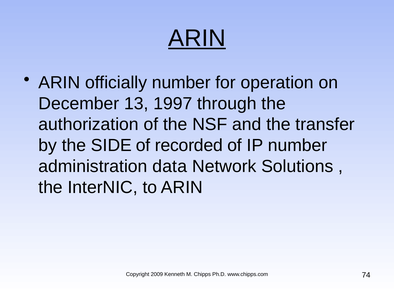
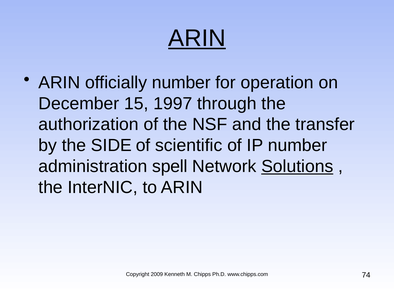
13: 13 -> 15 (136, 104)
recorded: recorded -> scientific (189, 146)
data: data -> spell (170, 167)
Solutions underline: none -> present (297, 167)
